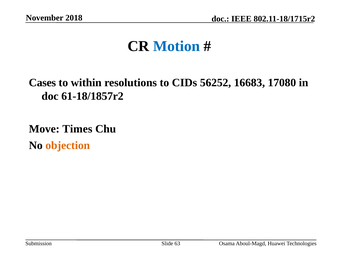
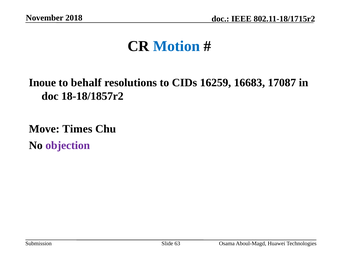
Cases: Cases -> Inoue (42, 83)
within: within -> behalf (86, 83)
56252: 56252 -> 16259 (216, 83)
17080: 17080 -> 17087 (282, 83)
61-18/1857r2: 61-18/1857r2 -> 18-18/1857r2 (92, 96)
objection colour: orange -> purple (68, 145)
